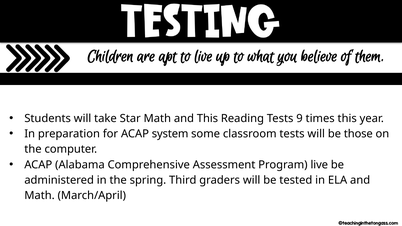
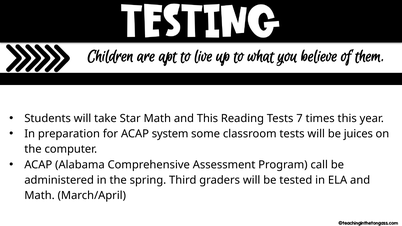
9: 9 -> 7 (299, 119)
those: those -> juices (358, 134)
Program live: live -> call (319, 165)
